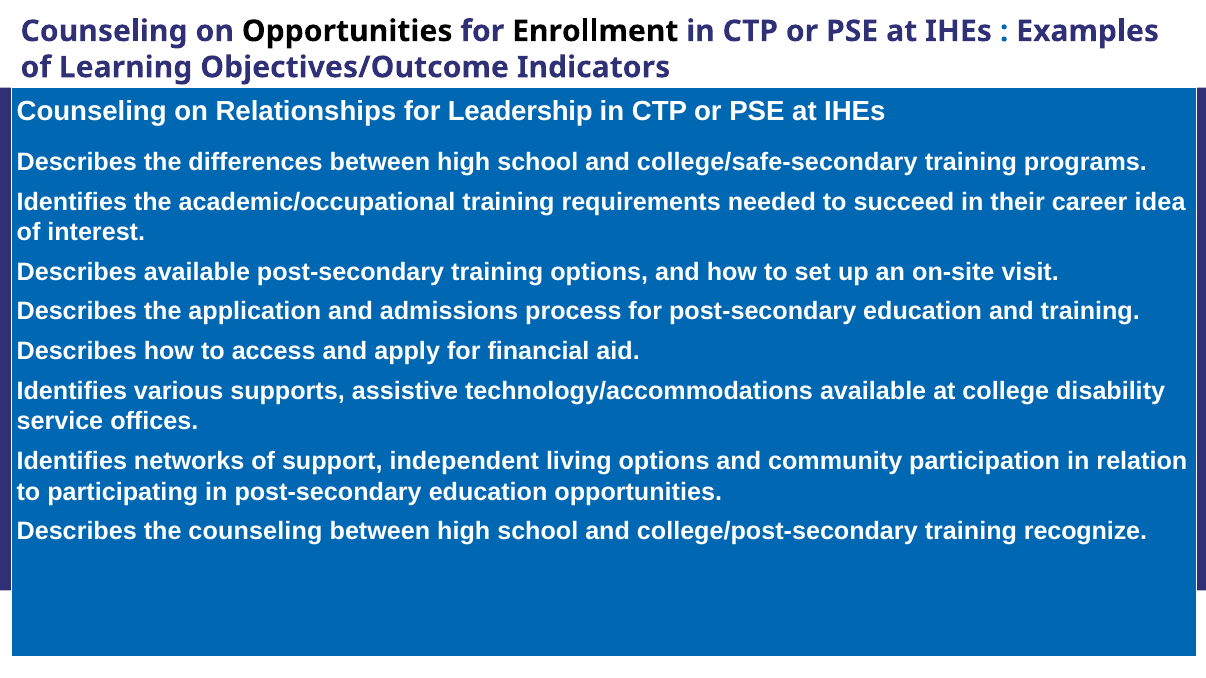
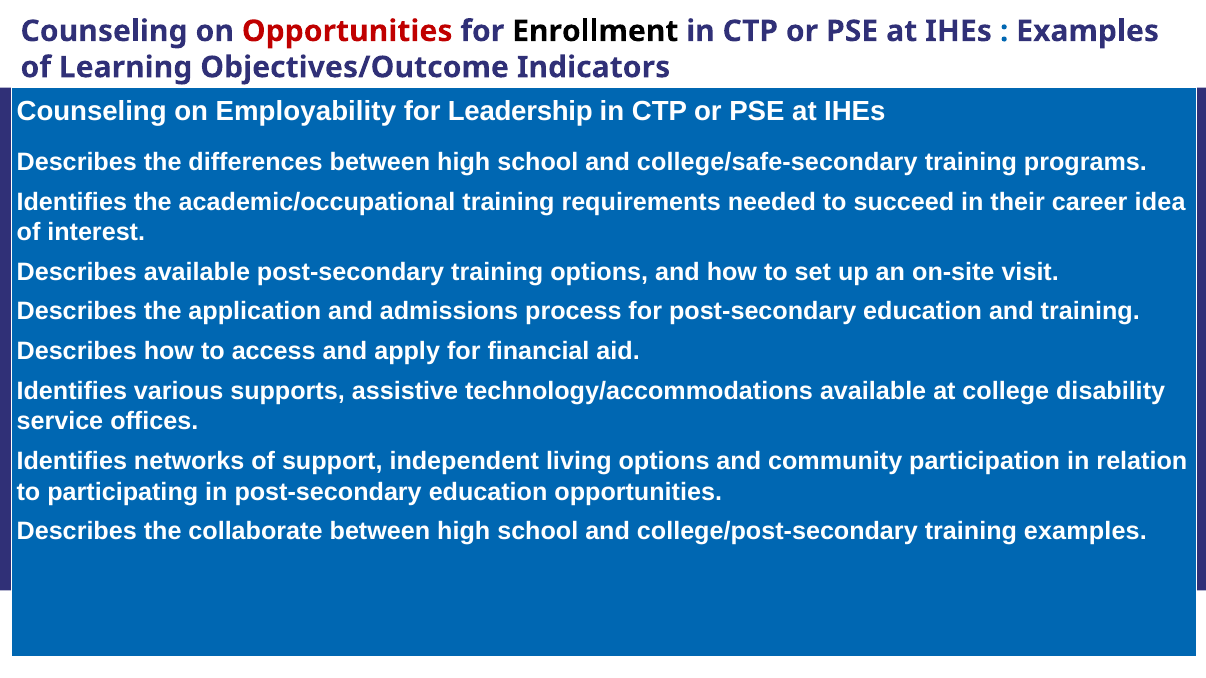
Opportunities colour: black -> red (347, 31)
Relationships: Relationships -> Employability (306, 111)
the counseling: counseling -> collaborate (256, 532)
training recognize: recognize -> examples (1085, 532)
